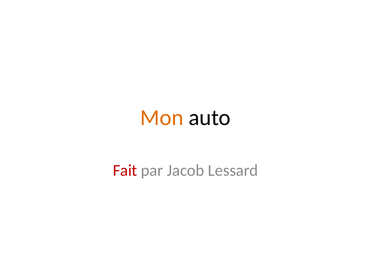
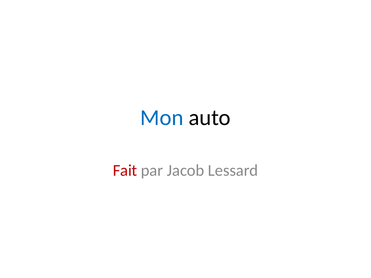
Mon colour: orange -> blue (162, 118)
